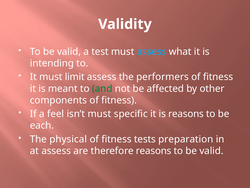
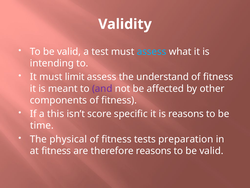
performers: performers -> understand (163, 77)
and colour: green -> purple (102, 88)
feel: feel -> this (56, 114)
isn’t must: must -> score (99, 114)
each: each -> time (42, 125)
at assess: assess -> fitness (56, 150)
